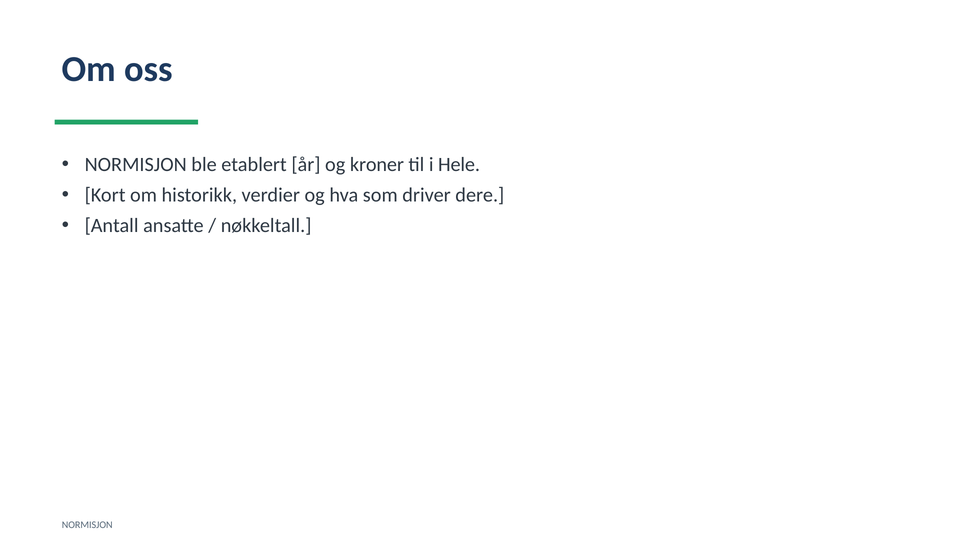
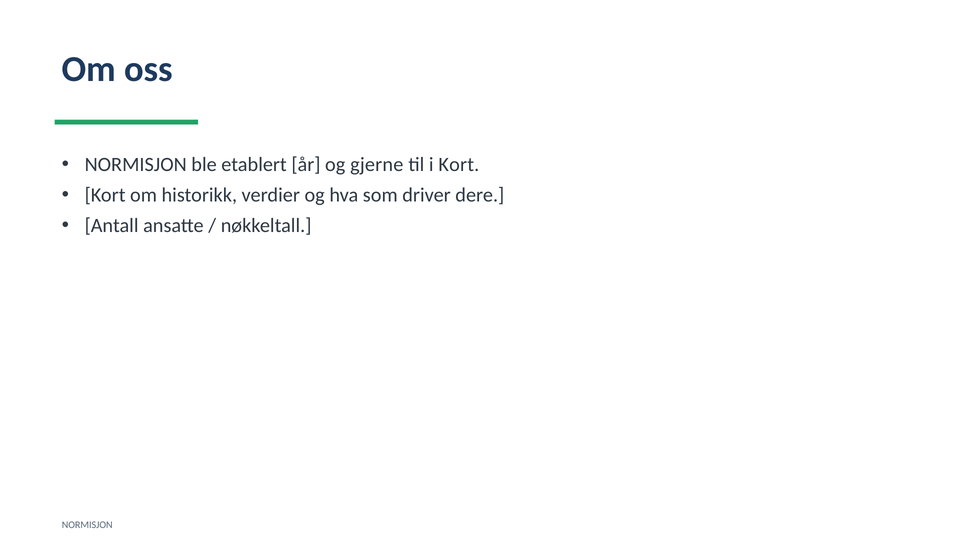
kroner: kroner -> gjerne (377, 165)
i Hele: Hele -> Kort (459, 165)
